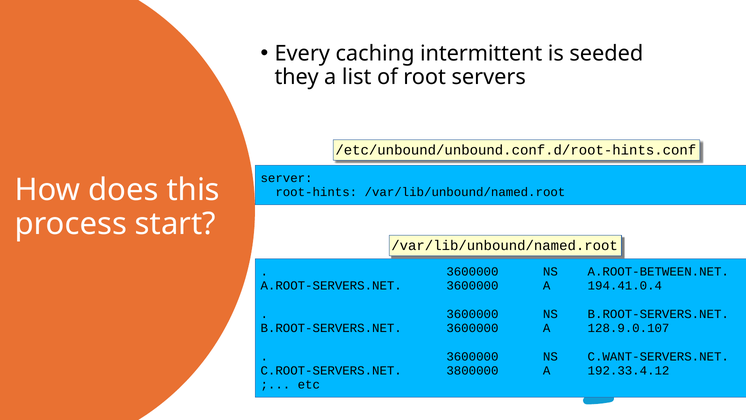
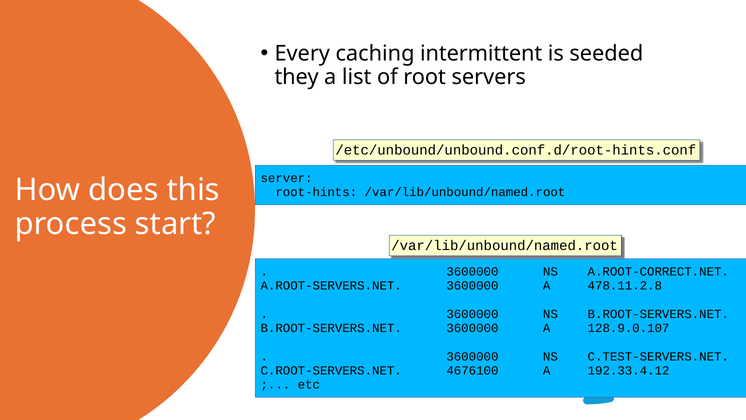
A.ROOT-BETWEEN.NET: A.ROOT-BETWEEN.NET -> A.ROOT-CORRECT.NET (658, 271)
194.41.0.4: 194.41.0.4 -> 478.11.2.8 (625, 285)
C.WANT-SERVERS.NET: C.WANT-SERVERS.NET -> C.TEST-SERVERS.NET (658, 356)
3800000: 3800000 -> 4676100 (472, 370)
